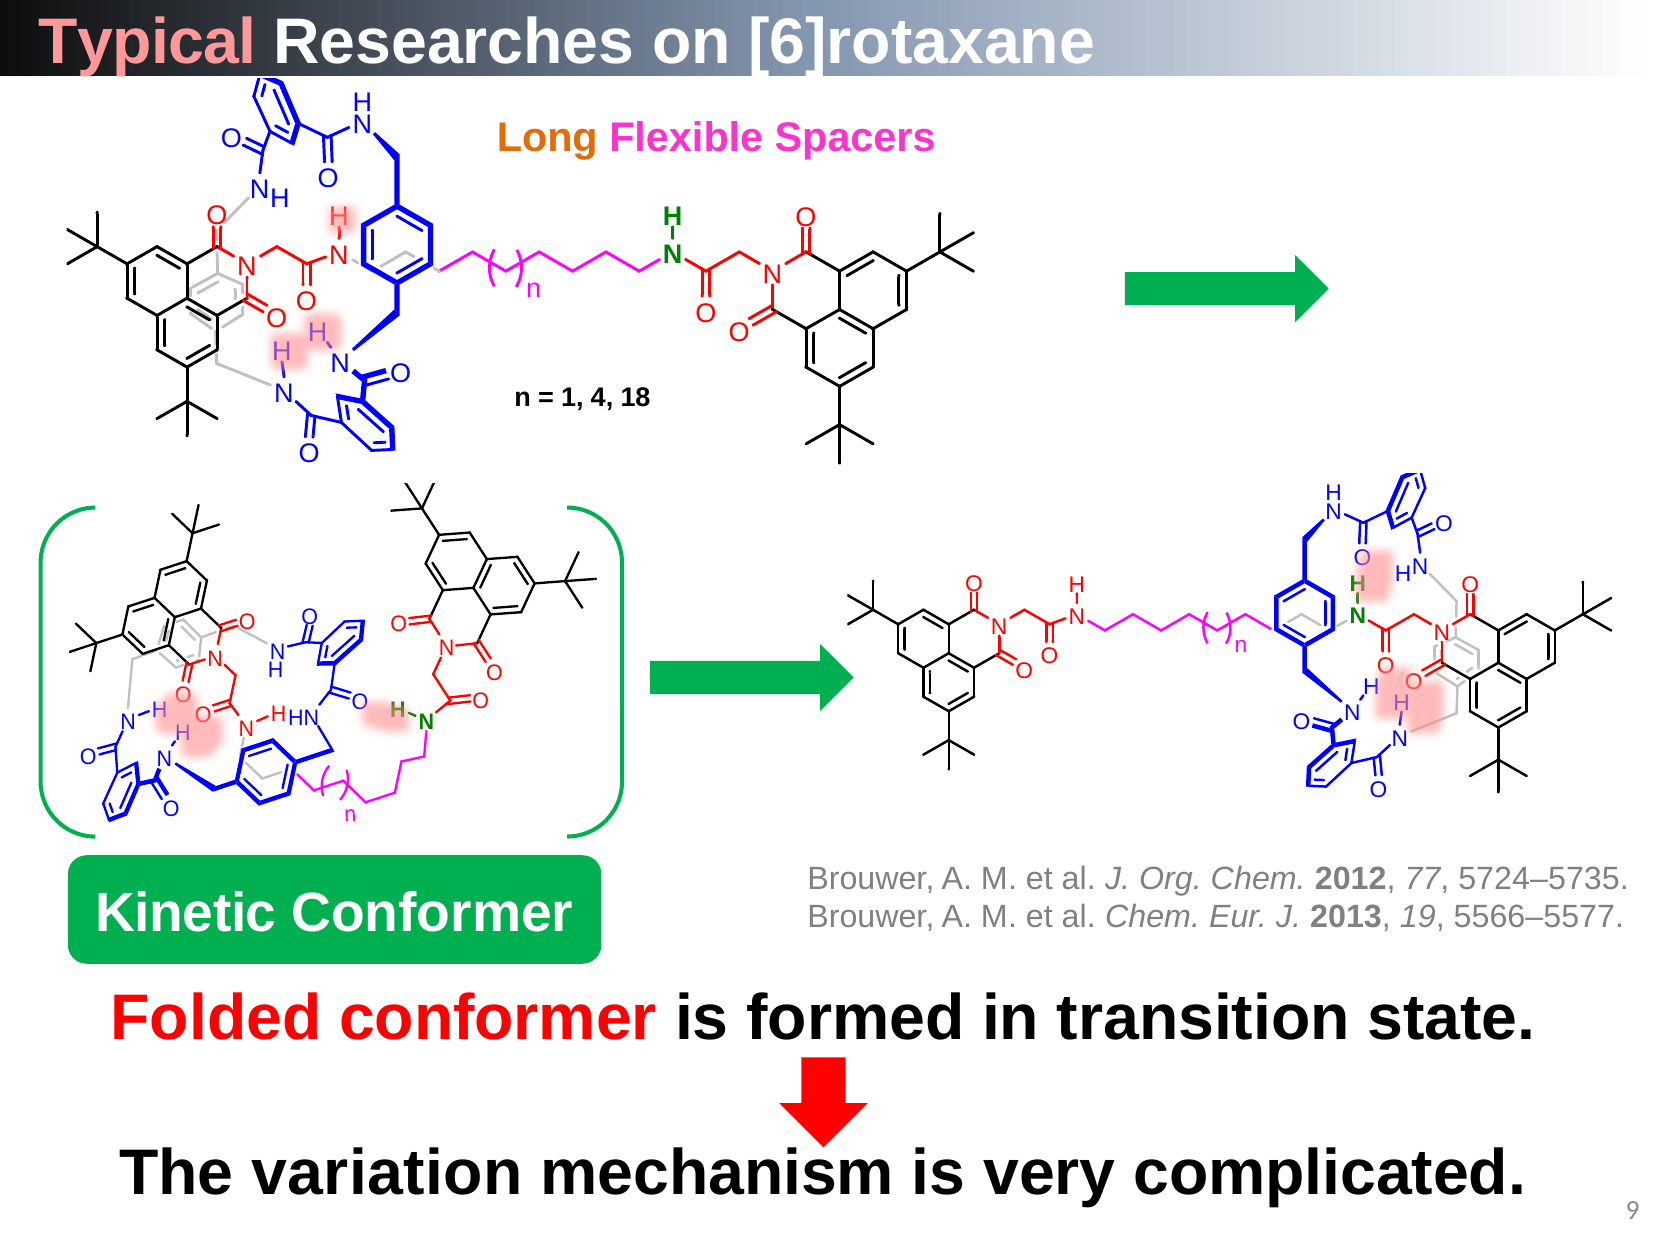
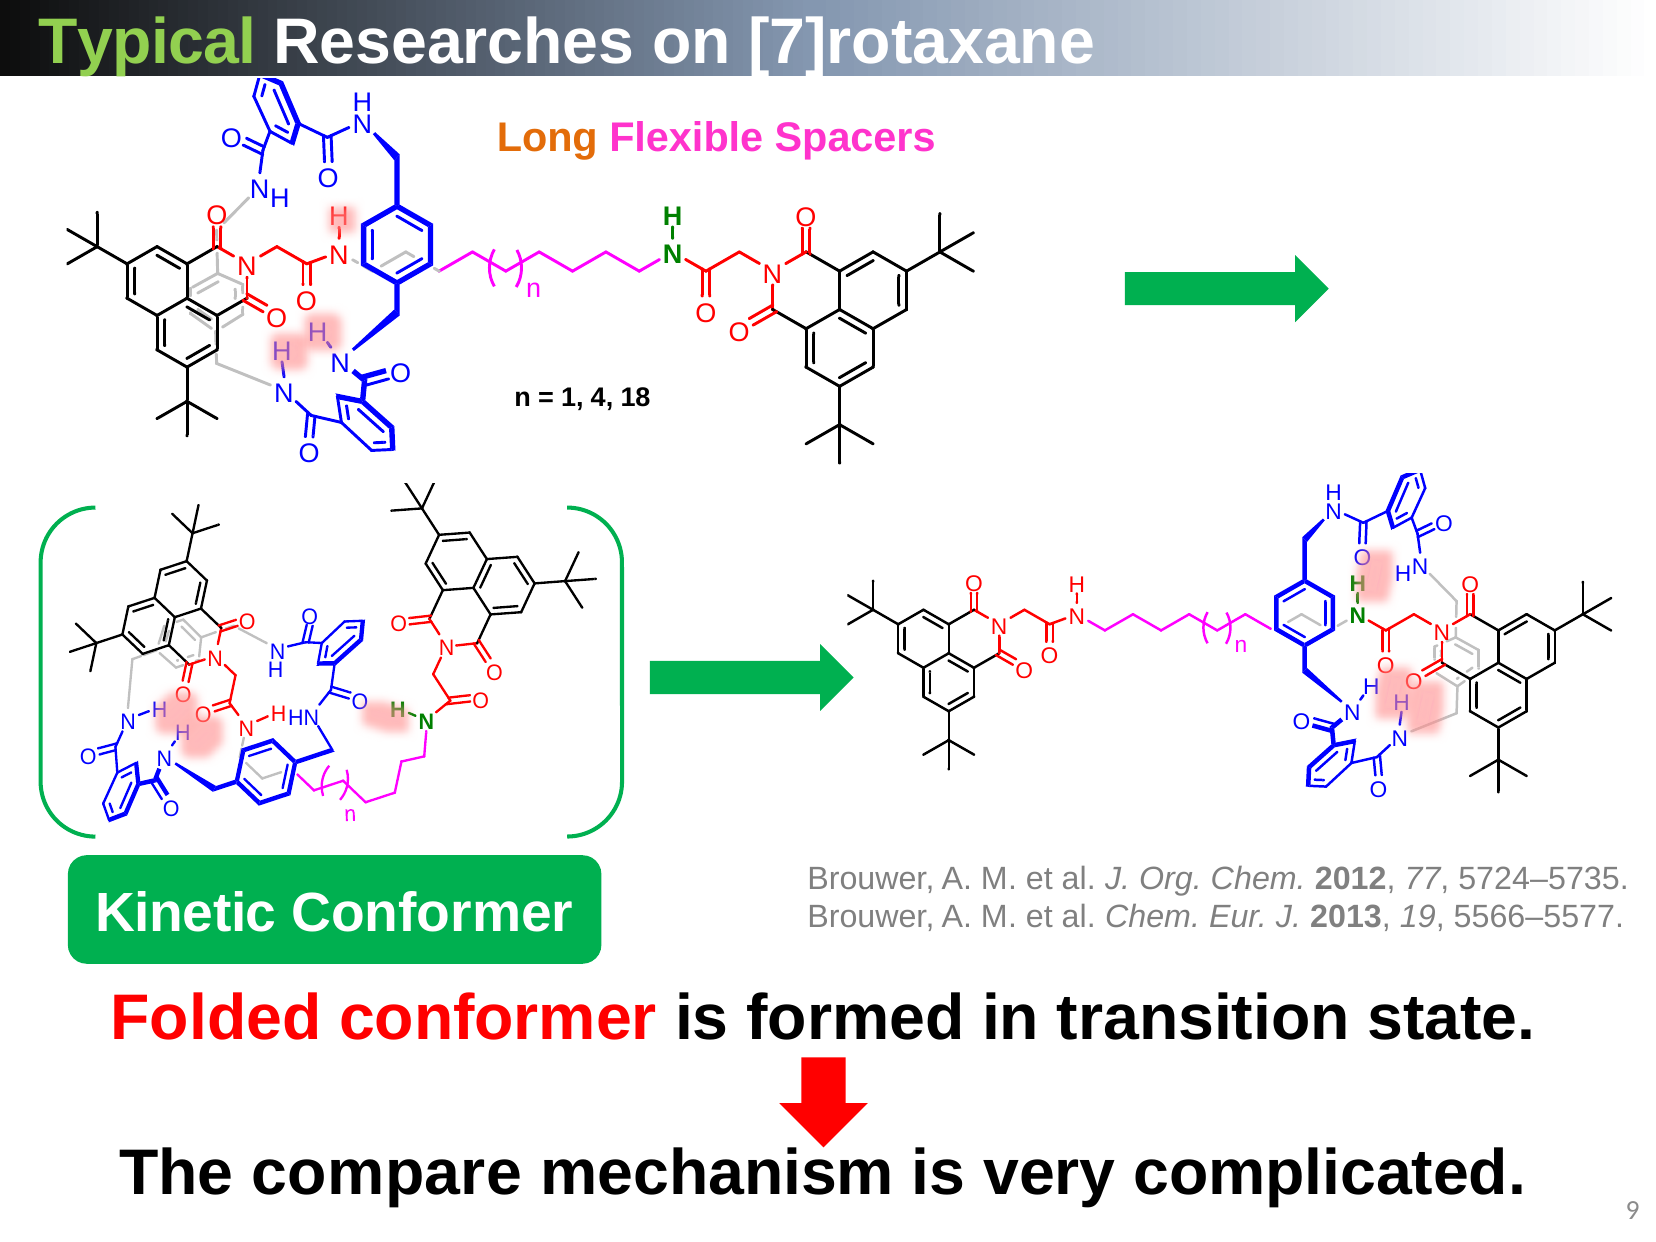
Typical colour: pink -> light green (148, 42)
6]rotaxane: 6]rotaxane -> 7]rotaxane (922, 42)
variation: variation -> compare (387, 1173)
